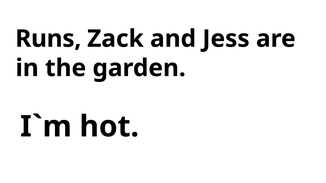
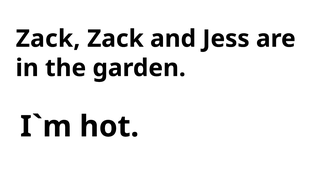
Runs: Runs -> Zack (48, 39)
